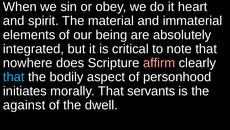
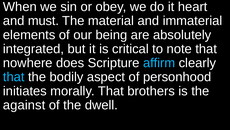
spirit: spirit -> must (43, 21)
affirm colour: pink -> light blue (159, 63)
servants: servants -> brothers (151, 91)
